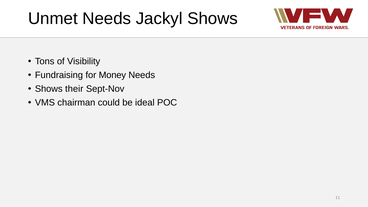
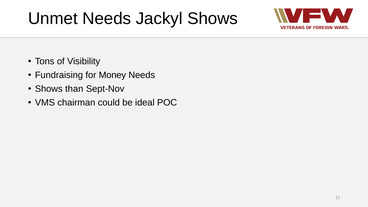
their: their -> than (74, 89)
